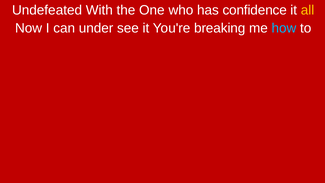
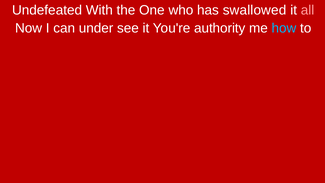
confidence: confidence -> swallowed (255, 10)
all colour: yellow -> pink (308, 10)
breaking: breaking -> authority (220, 28)
